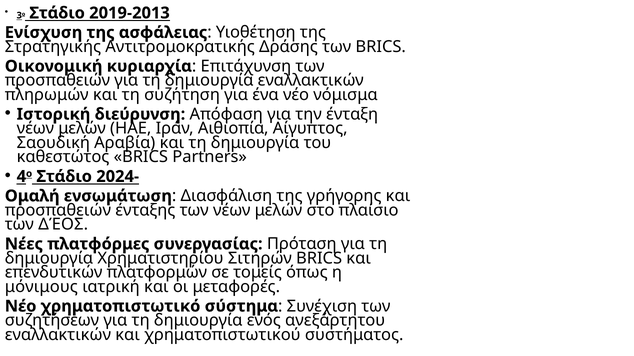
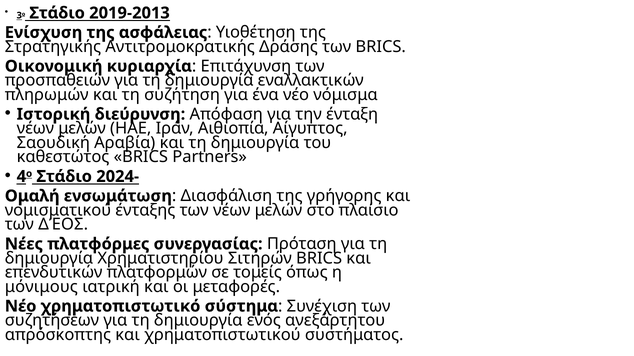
προσπαθειών: προσπαθειών -> νομισματικού (58, 211)
εναλλακτικών: εναλλακτικών -> απρόσκοπτης (58, 335)
